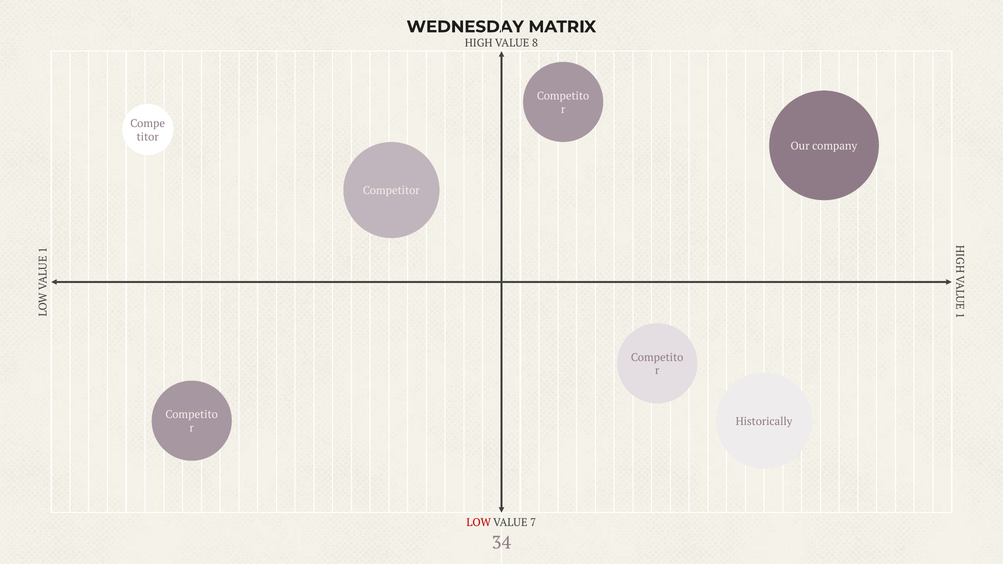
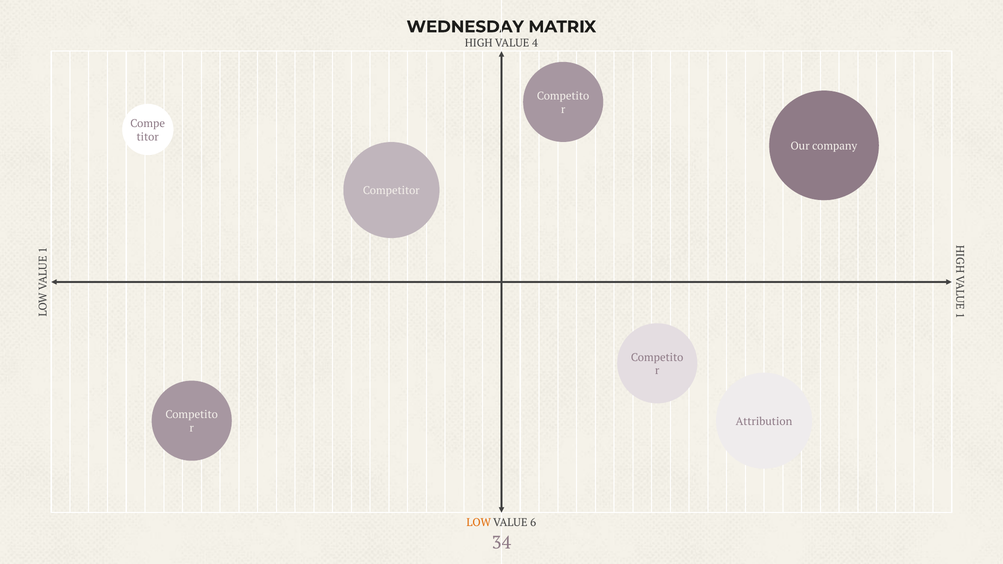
8: 8 -> 4 (535, 43)
Historically: Historically -> Attribution (764, 422)
LOW colour: red -> orange (479, 523)
7: 7 -> 6 (533, 523)
